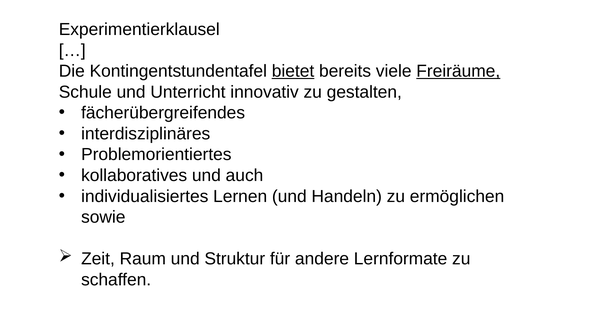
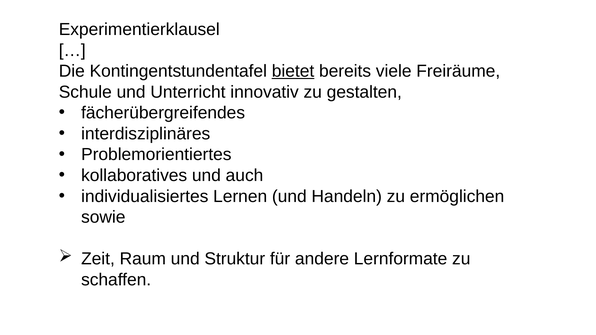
Freiräume underline: present -> none (458, 71)
